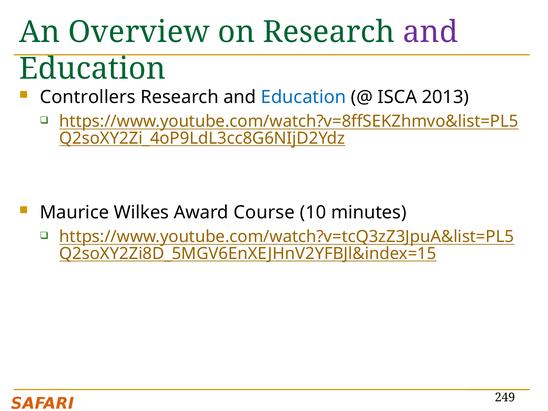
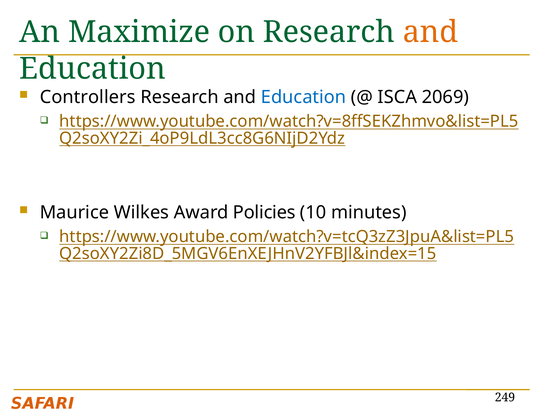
Overview: Overview -> Maximize (139, 32)
and colour: purple -> orange (430, 32)
2013: 2013 -> 2069 (445, 97)
Course: Course -> Policies (264, 213)
